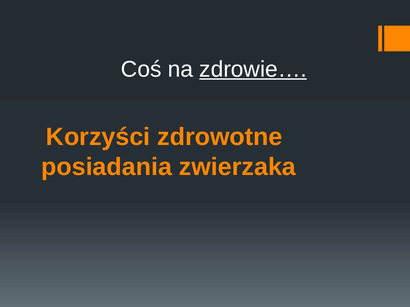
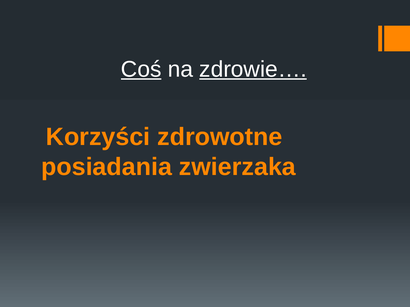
Coś underline: none -> present (141, 69)
